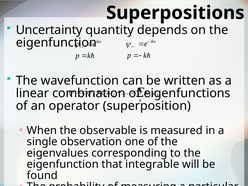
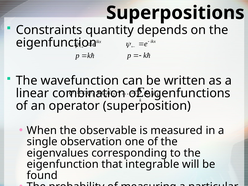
Uncertainty: Uncertainty -> Constraints (49, 30)
